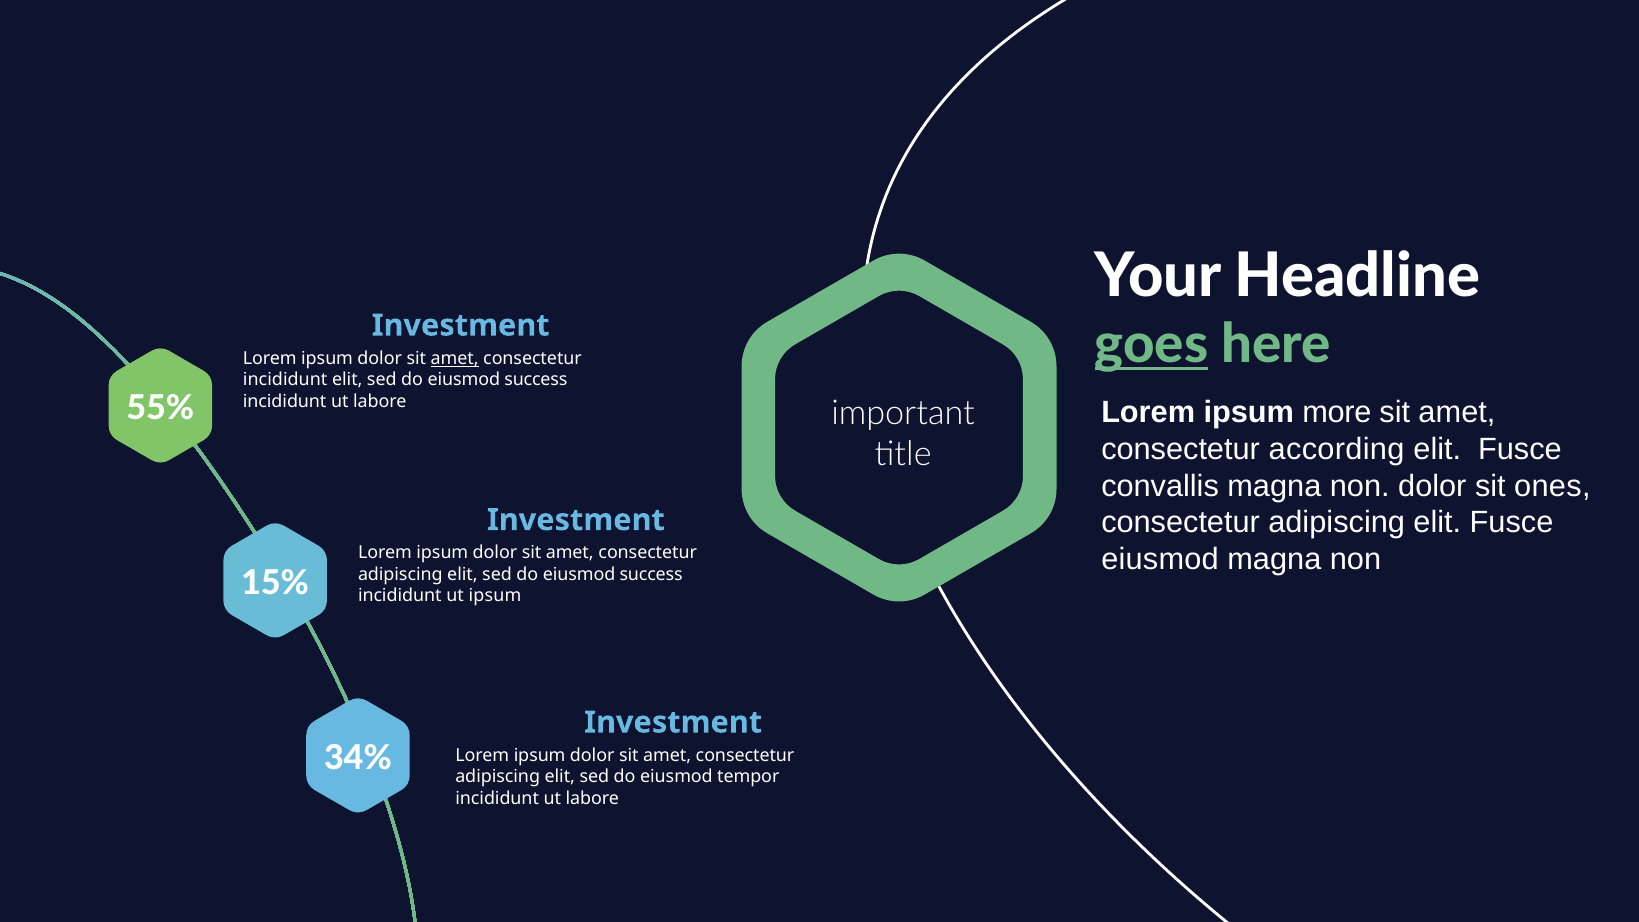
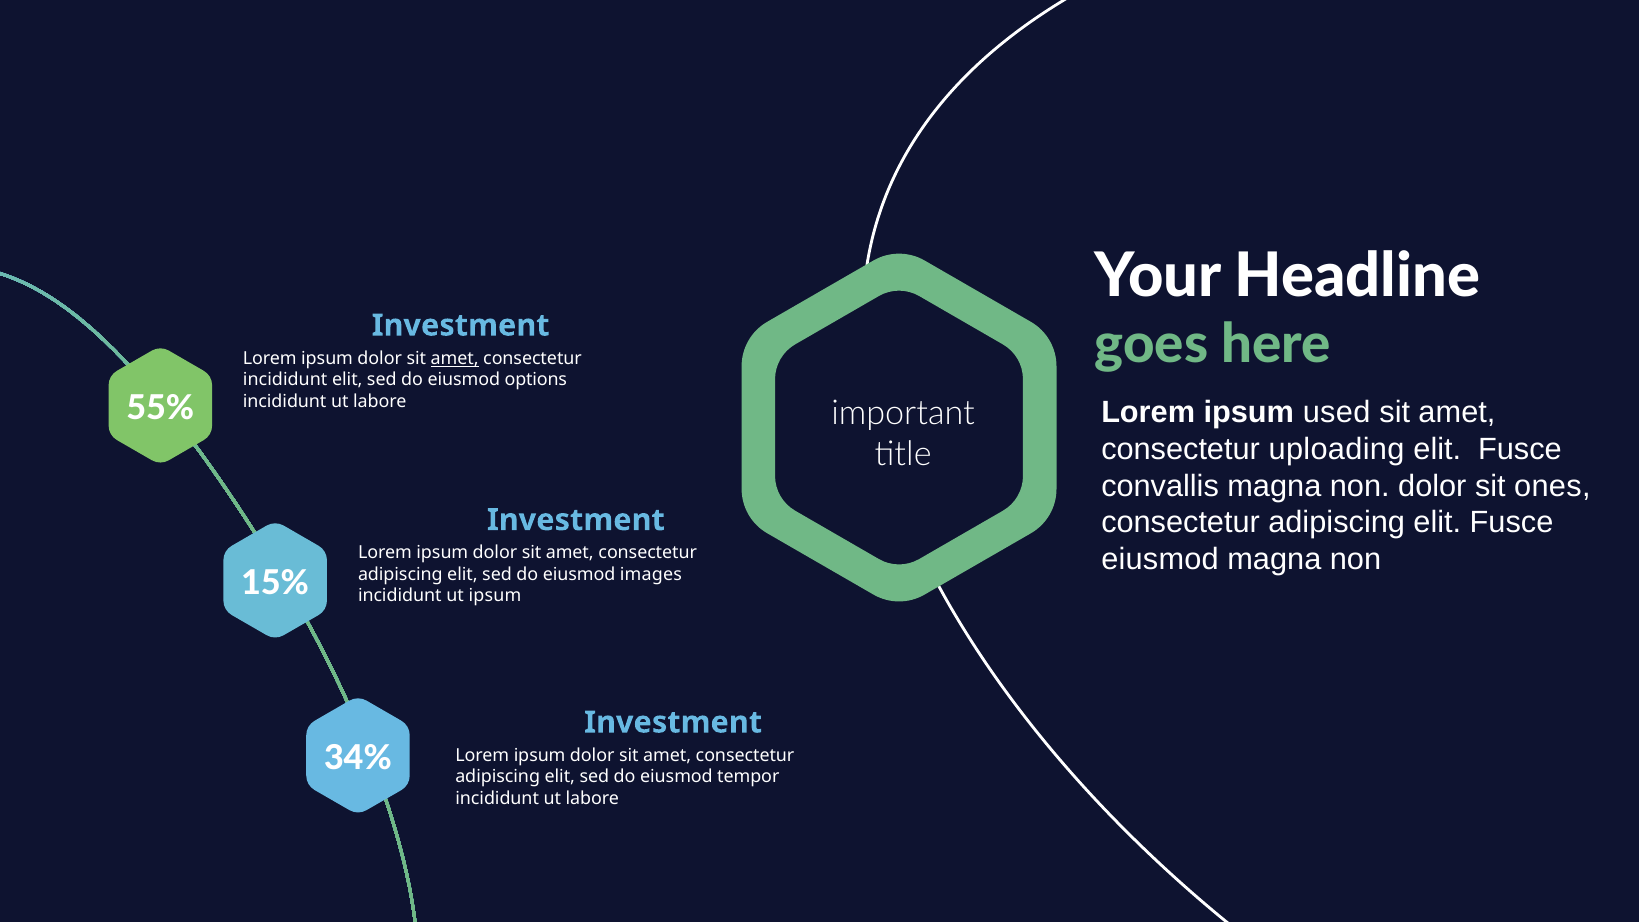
goes underline: present -> none (1151, 345)
success: success -> options (536, 380)
more: more -> used (1337, 412)
according: according -> uploading (1337, 449)
success: success -> images (651, 574)
